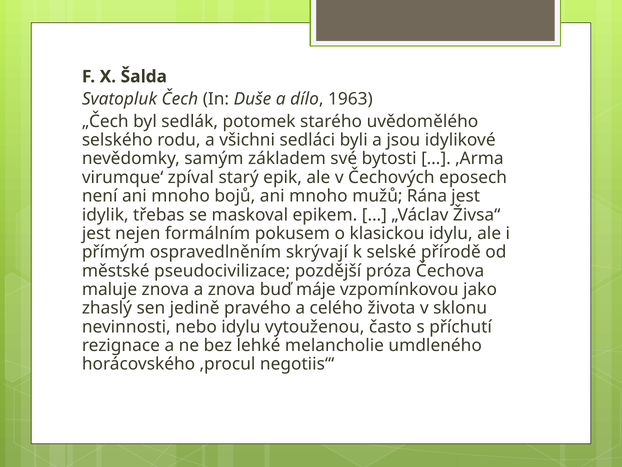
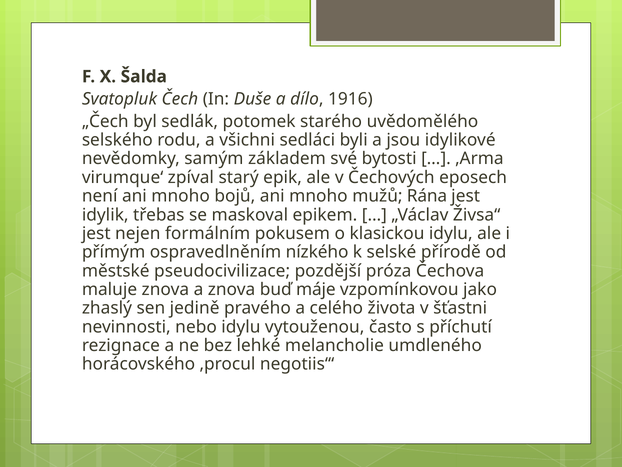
1963: 1963 -> 1916 (350, 99)
skrývají: skrývají -> nízkého (317, 252)
sklonu: sklonu -> šťastni (460, 308)
